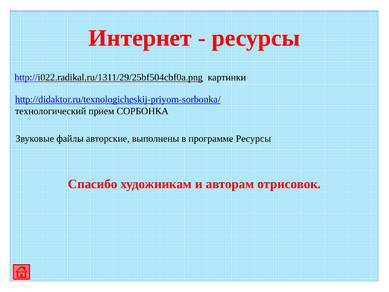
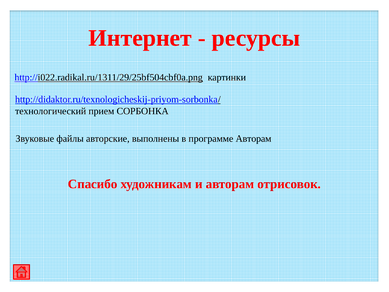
программе Ресурсы: Ресурсы -> Авторам (254, 139)
